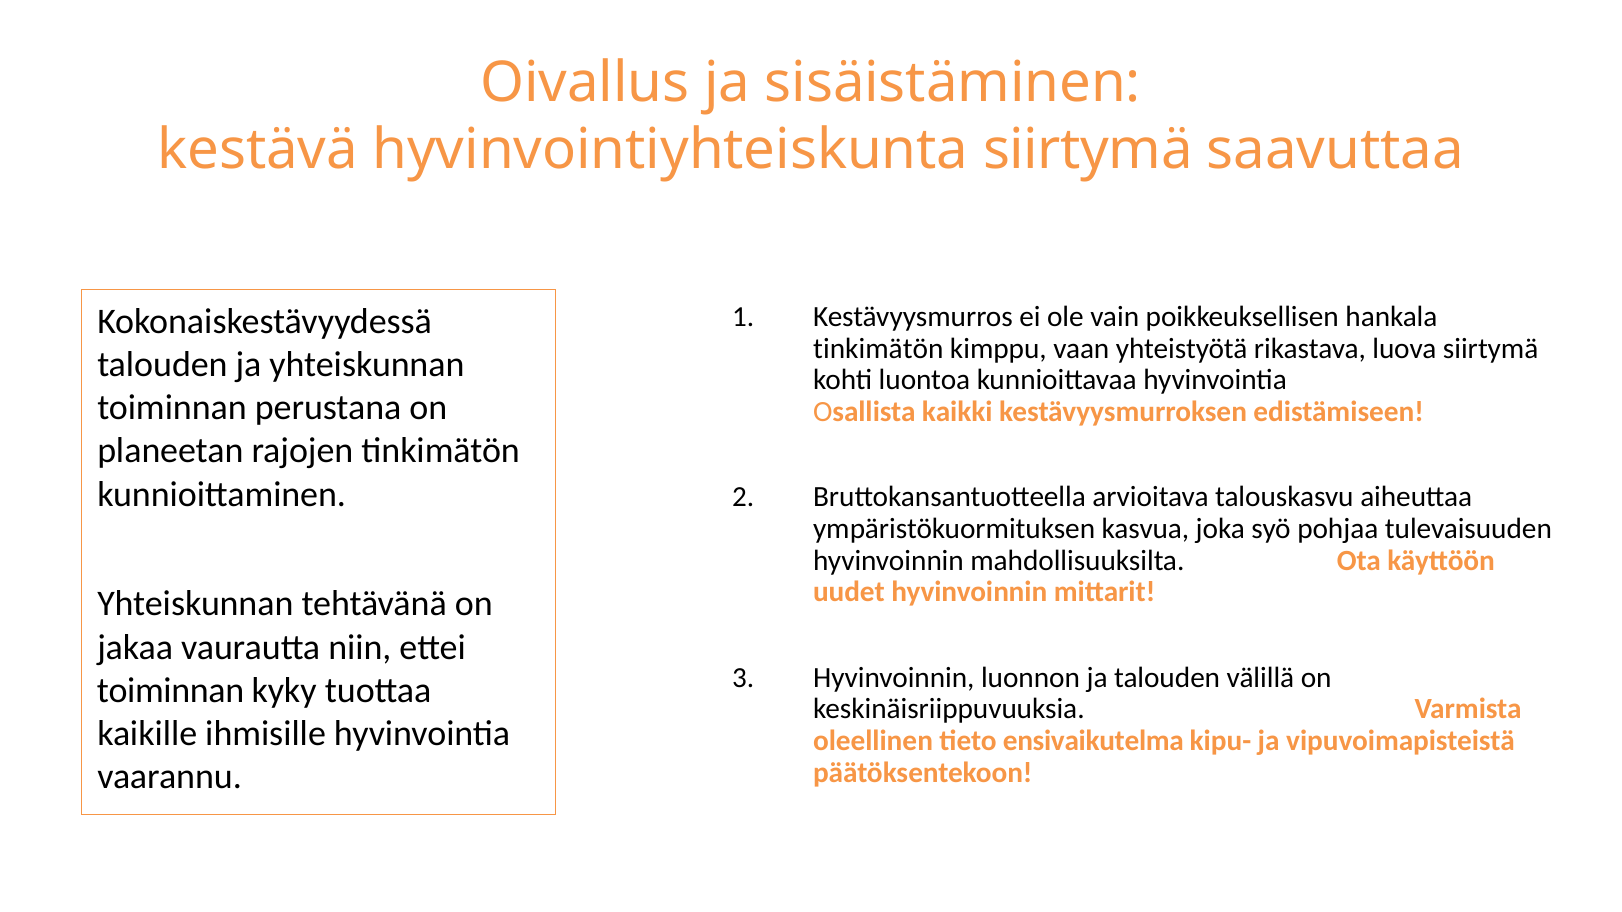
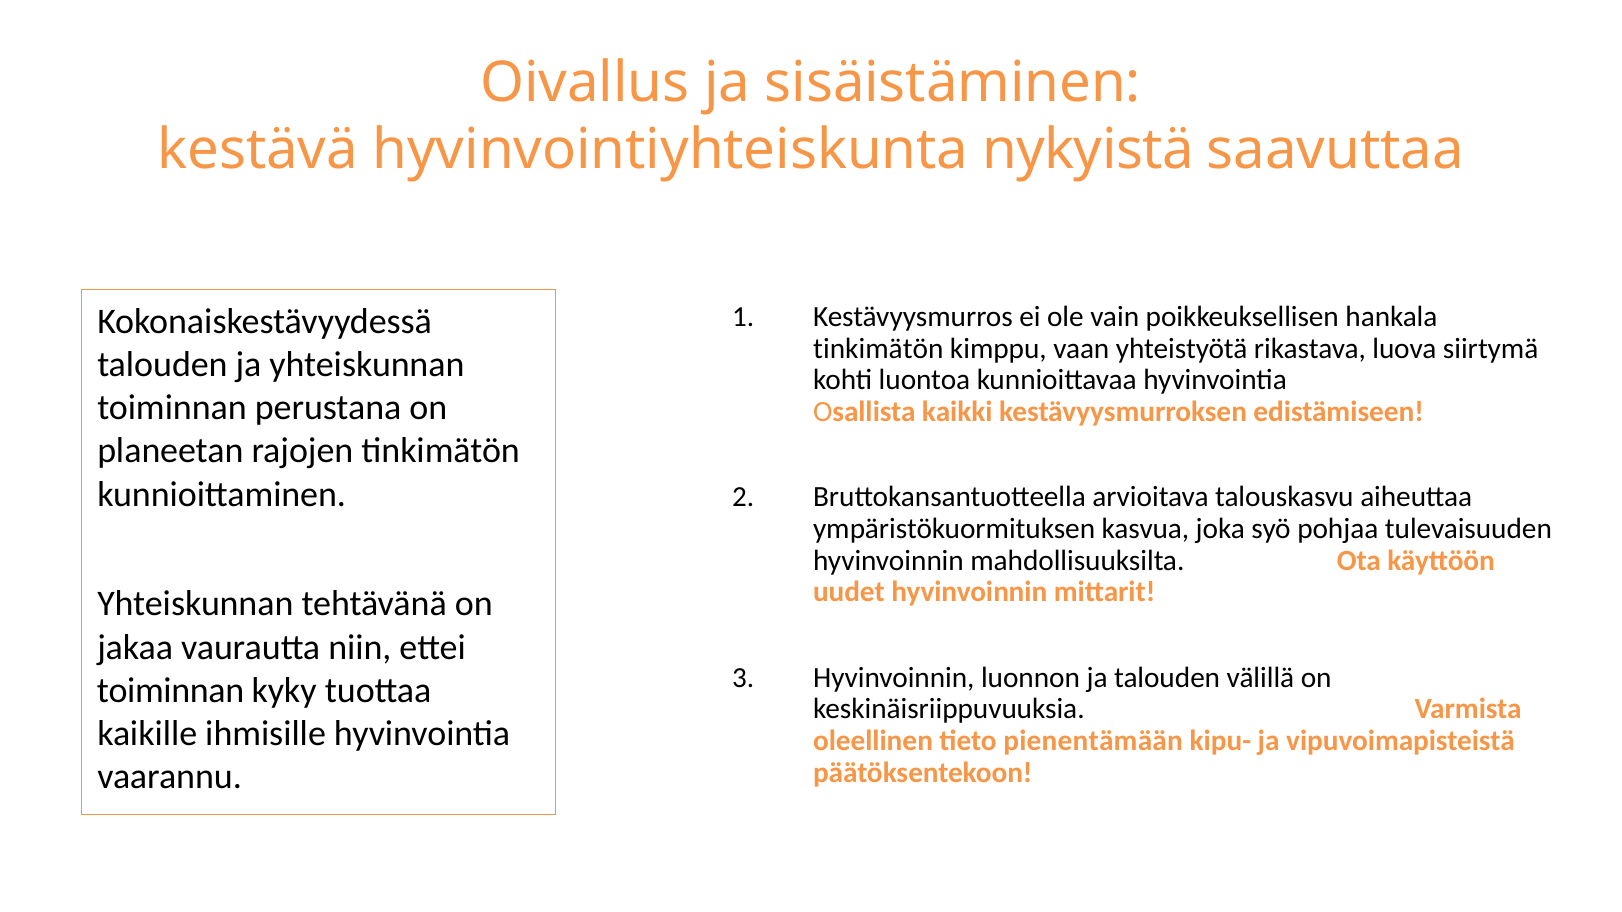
hyvinvointiyhteiskunta siirtymä: siirtymä -> nykyistä (1088, 150)
ensivaikutelma: ensivaikutelma -> pienentämään (1093, 741)
